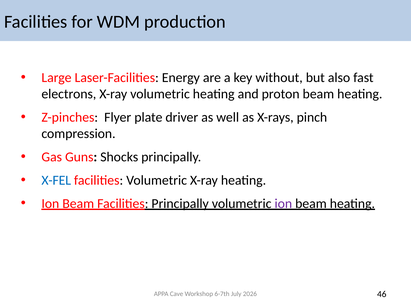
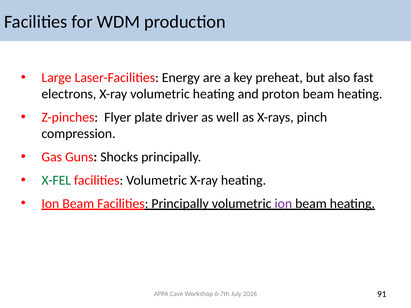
without: without -> preheat (279, 78)
X-FEL colour: blue -> green (56, 180)
46: 46 -> 91 (382, 294)
